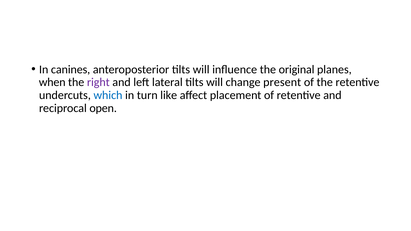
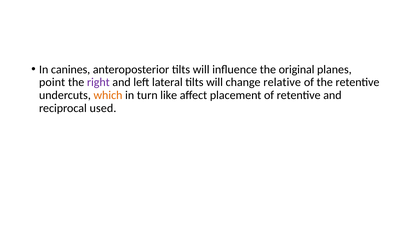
when: when -> point (52, 82)
present: present -> relative (282, 82)
which colour: blue -> orange (108, 95)
open: open -> used (103, 108)
